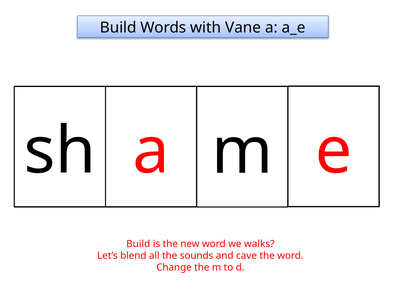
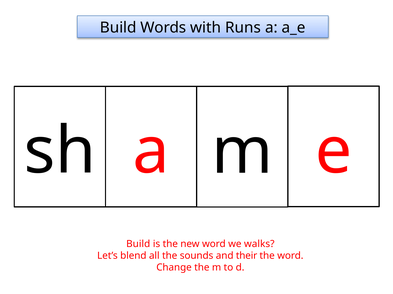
Vane: Vane -> Runs (243, 28)
cave: cave -> their (247, 256)
